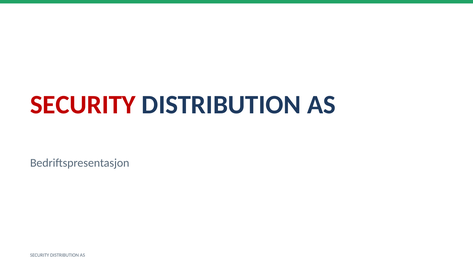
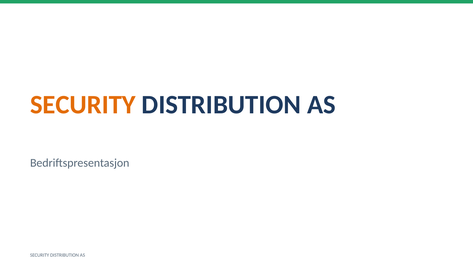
SECURITY colour: red -> orange (83, 105)
